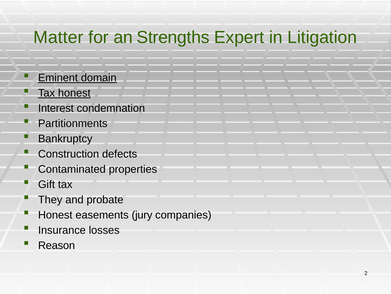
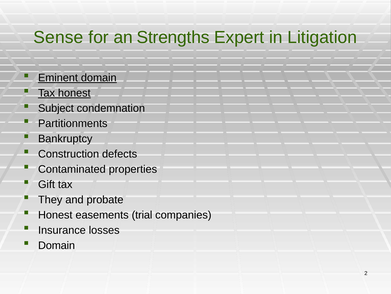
Matter: Matter -> Sense (58, 37)
Interest: Interest -> Subject (56, 108)
jury: jury -> trial (142, 214)
Reason: Reason -> Domain (57, 245)
